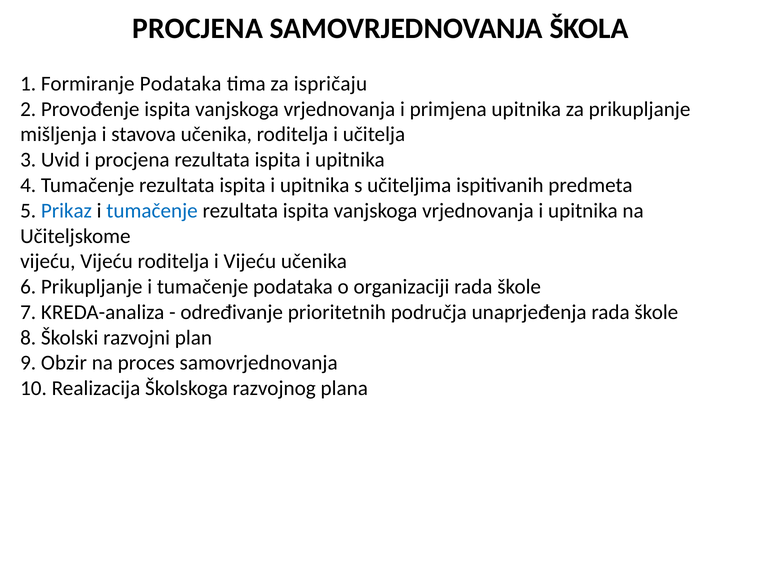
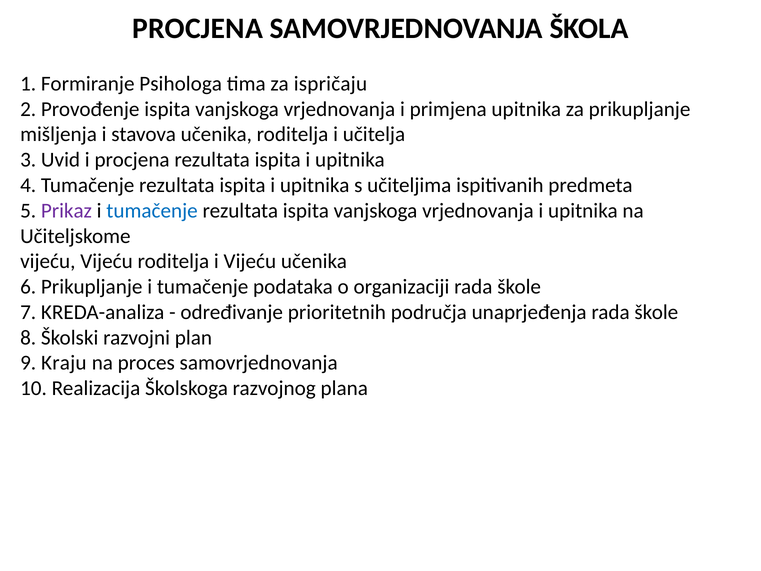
Formiranje Podataka: Podataka -> Psihologa (181, 84)
Prikaz colour: blue -> purple (66, 211)
Obzir: Obzir -> Kraju (64, 363)
